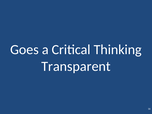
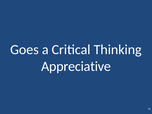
Transparent: Transparent -> Appreciative (76, 66)
